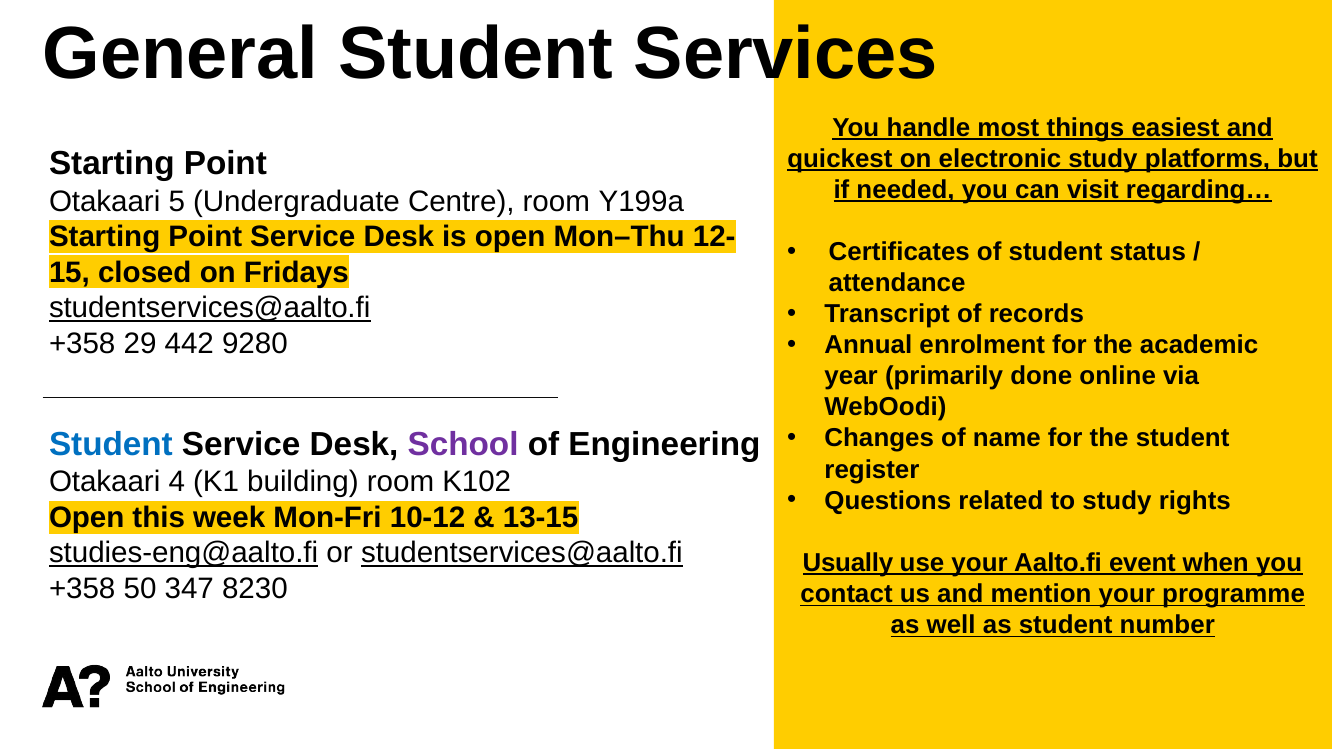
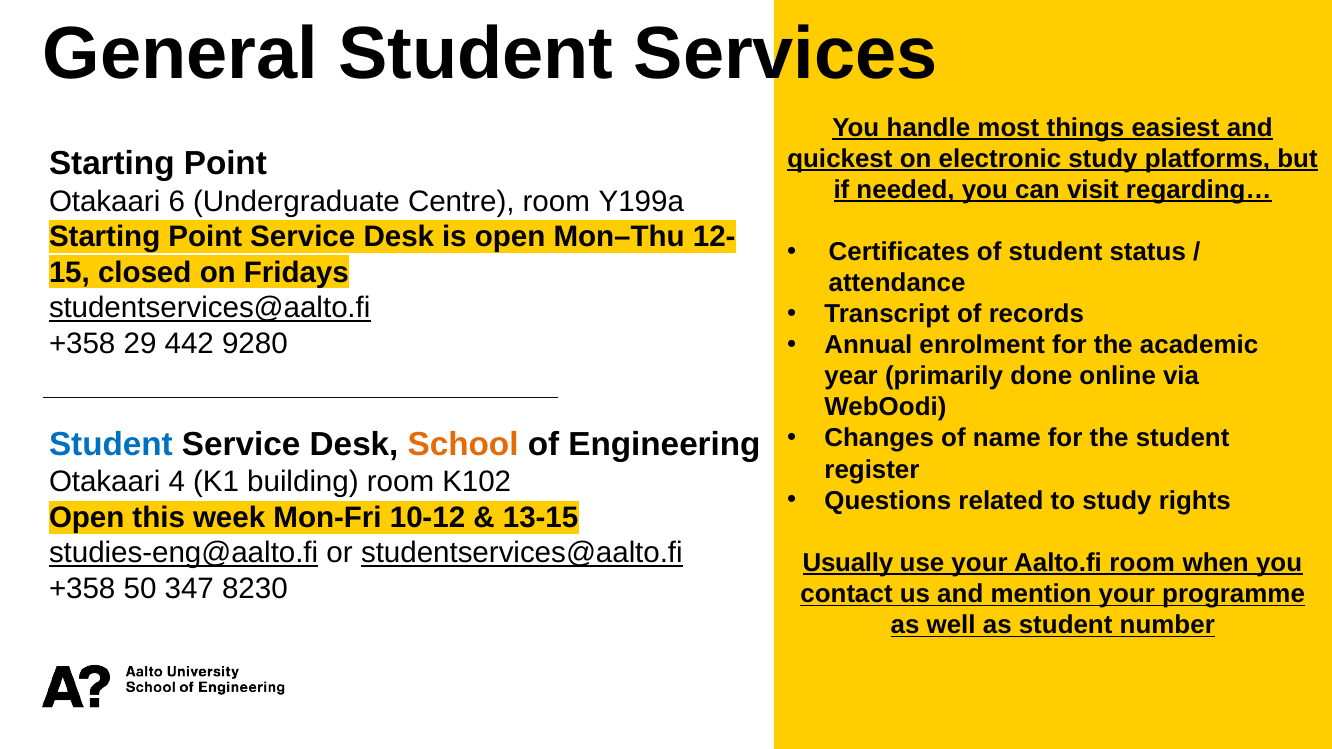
5: 5 -> 6 (177, 202)
School colour: purple -> orange (463, 445)
Aalto.fi event: event -> room (1142, 563)
